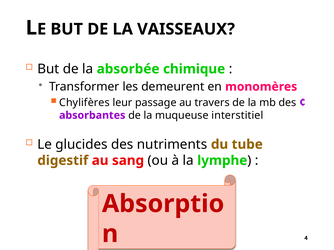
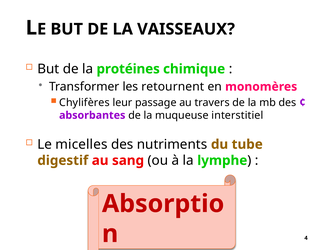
absorbée: absorbée -> protéines (128, 69)
demeurent: demeurent -> retournent (173, 87)
glucides: glucides -> micelles (81, 145)
